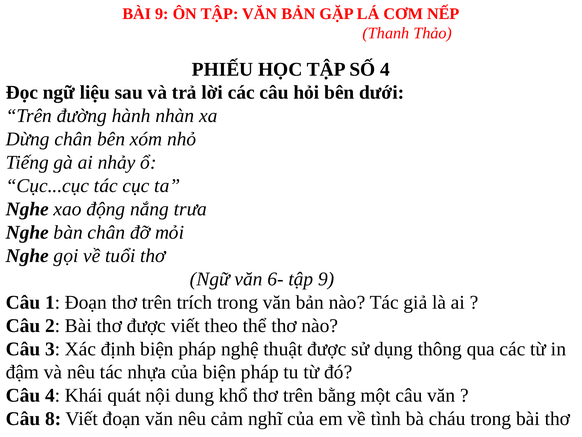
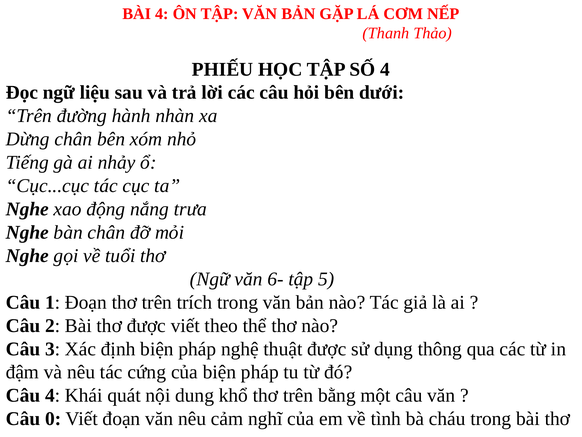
BÀI 9: 9 -> 4 (162, 14)
tập 9: 9 -> 5 (326, 279)
nhựa: nhựa -> cứng (147, 372)
8: 8 -> 0 (53, 418)
